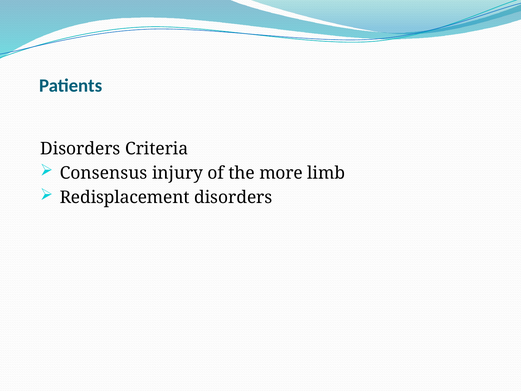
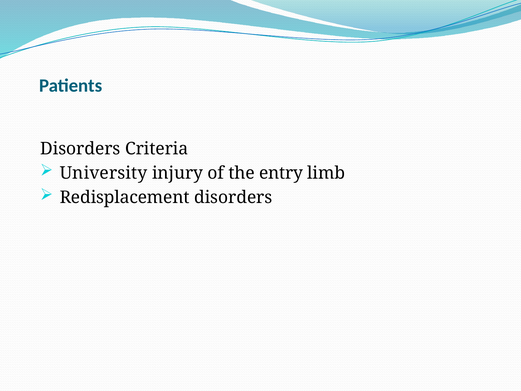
Consensus: Consensus -> University (104, 173)
more: more -> entry (281, 173)
